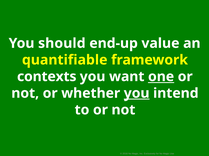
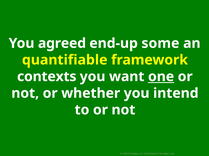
should: should -> agreed (62, 43)
value: value -> some (160, 43)
you underline: present -> none (137, 94)
